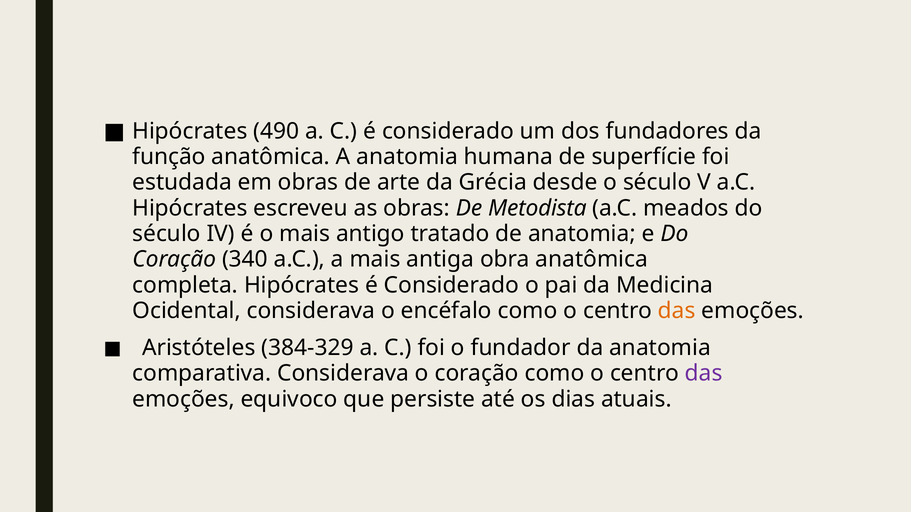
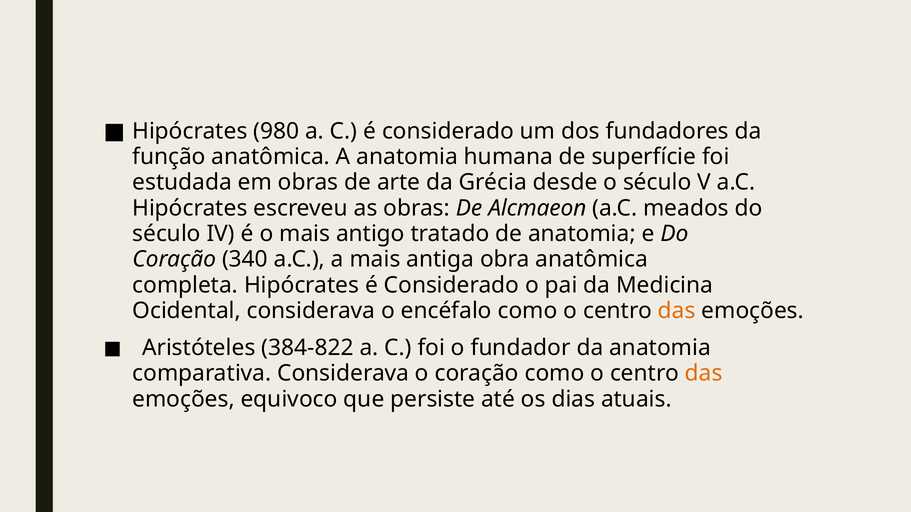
490: 490 -> 980 (276, 131)
Metodista: Metodista -> Alcmaeon (537, 208)
384-329: 384-329 -> 384-822 (307, 348)
das colour: purple -> orange (704, 374)
